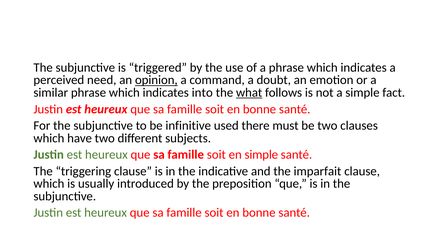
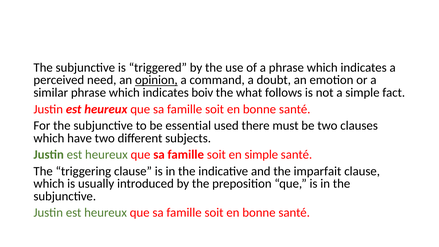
into: into -> boiv (202, 93)
what underline: present -> none (249, 93)
infinitive: infinitive -> essential (188, 126)
